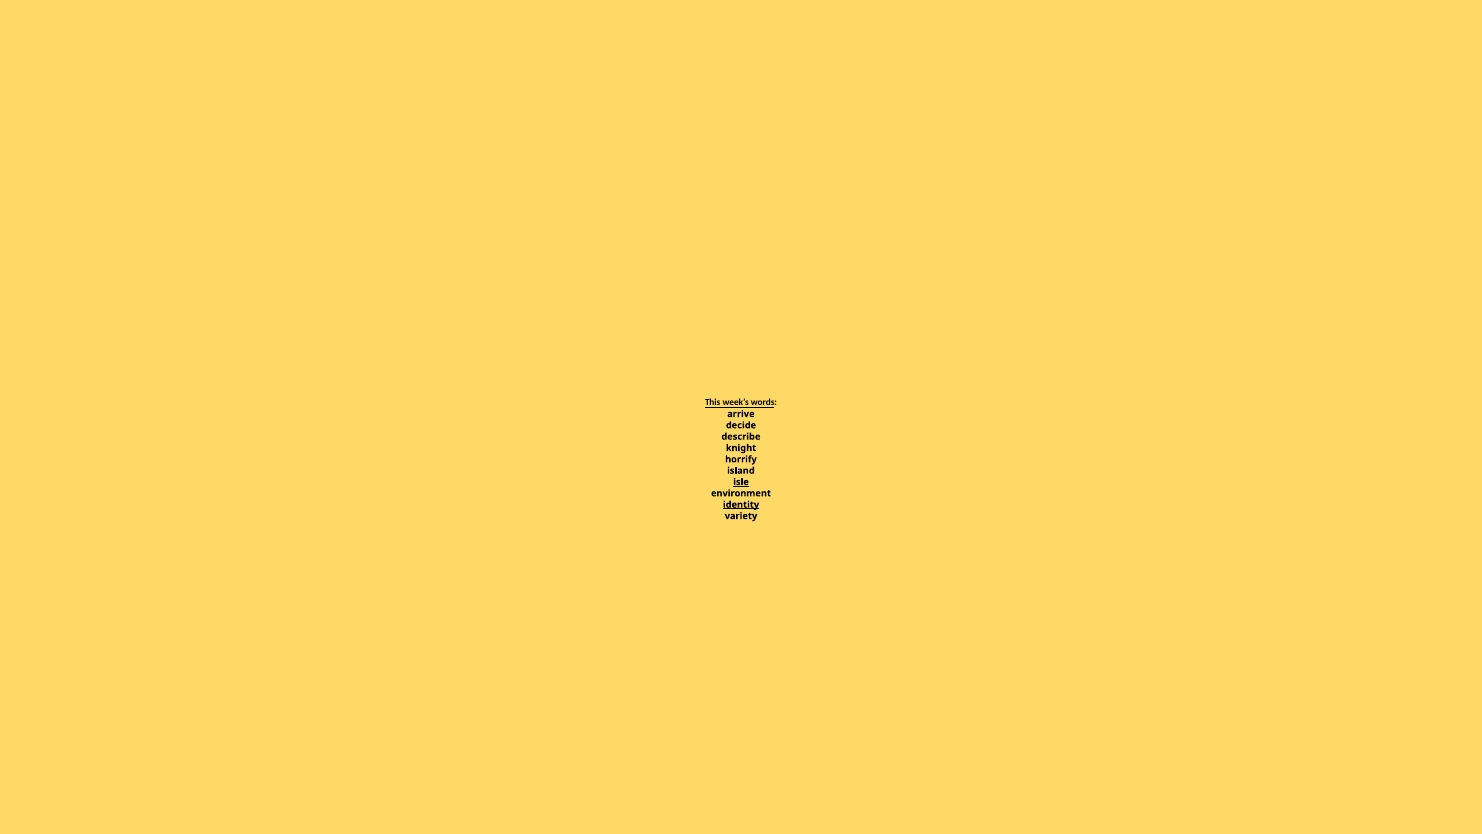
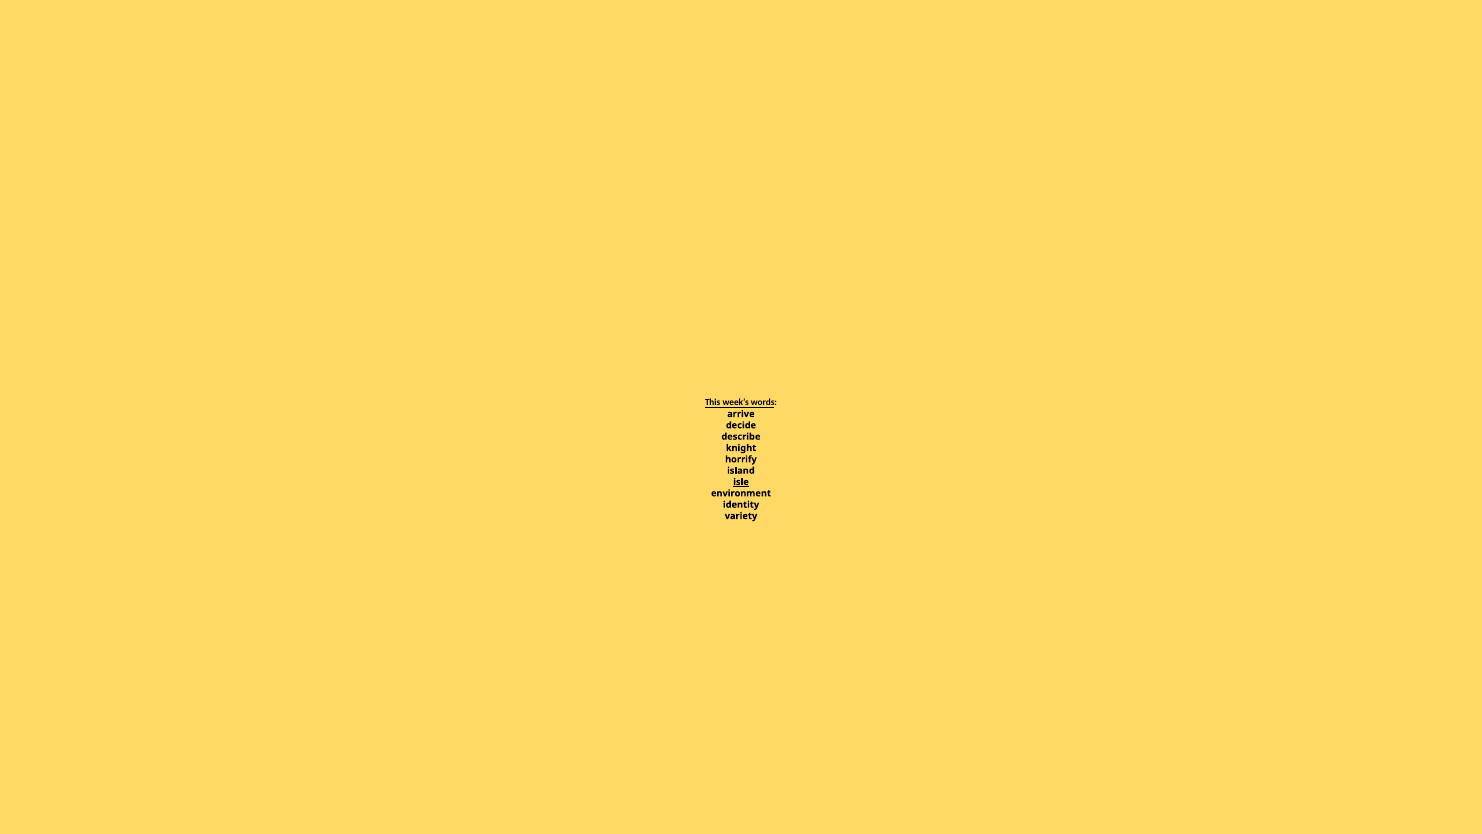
identity underline: present -> none (741, 504)
